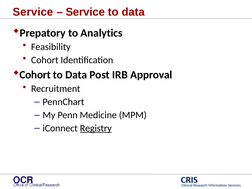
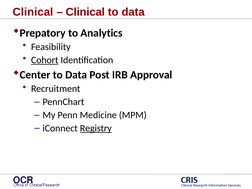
Service: Service -> Clinical (33, 12)
Service: Service -> Clinical (85, 12)
Cohort underline: none -> present (45, 60)
Cohort: Cohort -> Center (35, 75)
